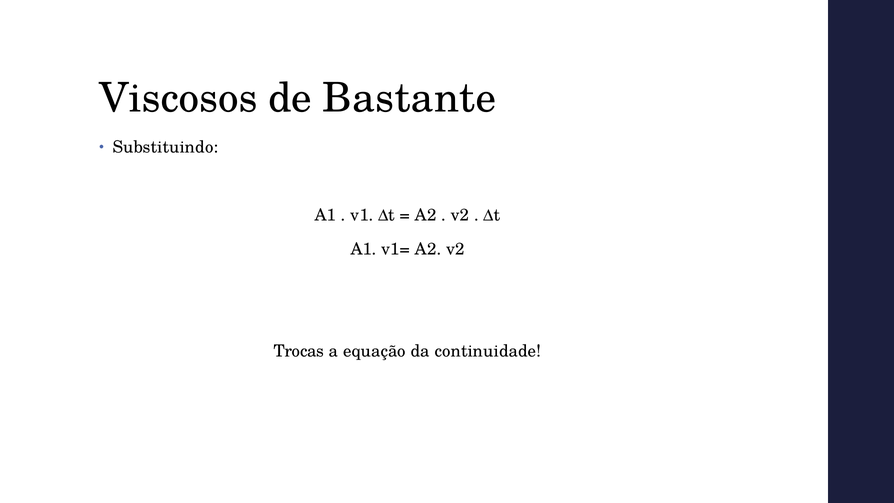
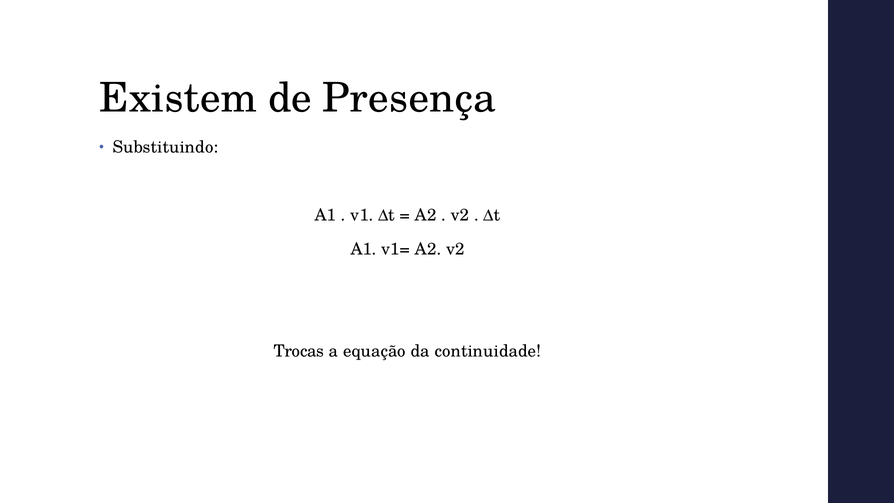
Viscosos: Viscosos -> Existem (178, 98)
Bastante: Bastante -> Presença (409, 98)
